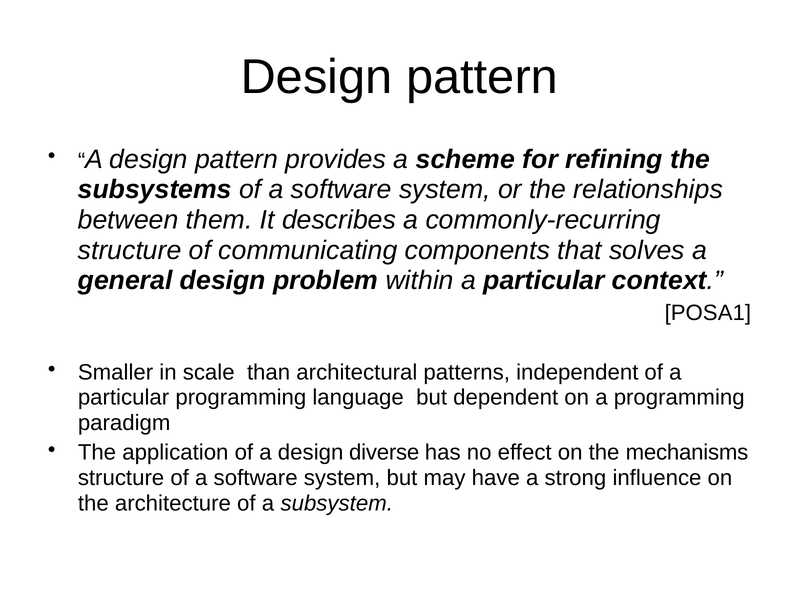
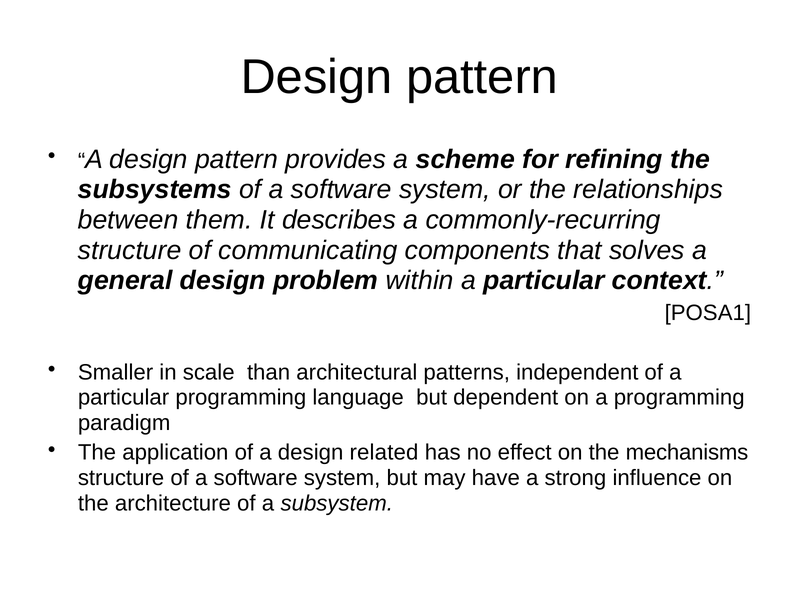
diverse: diverse -> related (384, 453)
